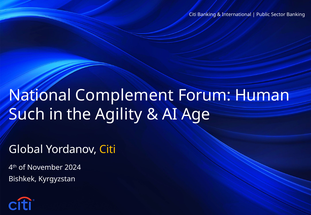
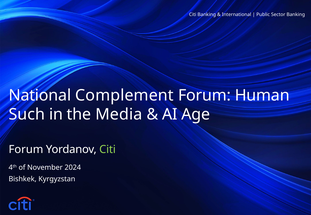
Agility: Agility -> Media (119, 115)
Global: Global -> Forum (26, 150)
Citi colour: yellow -> light green (108, 150)
